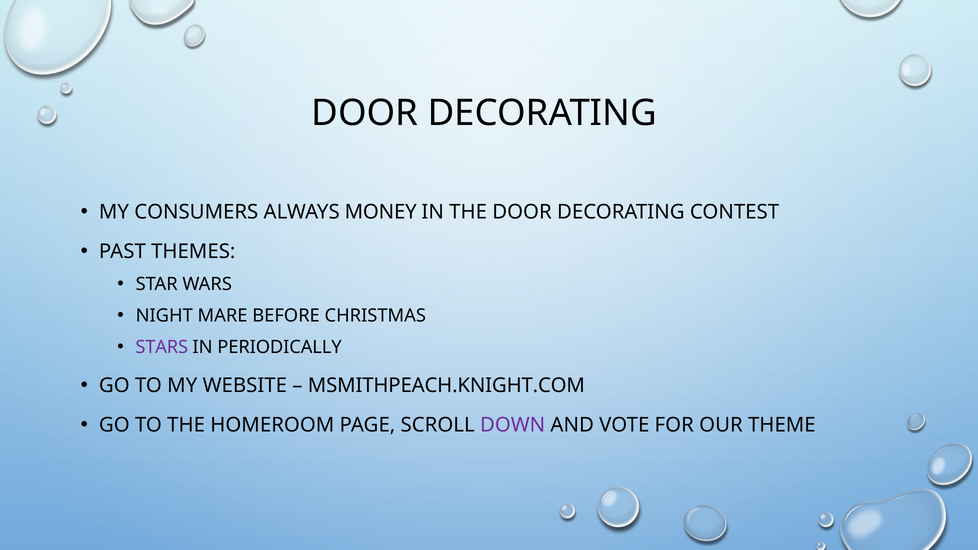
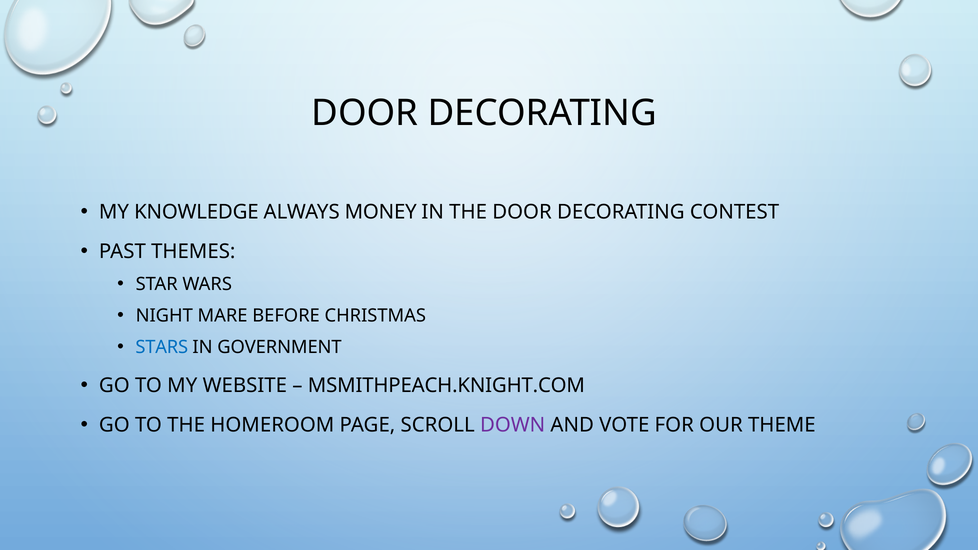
CONSUMERS: CONSUMERS -> KNOWLEDGE (196, 212)
STARS colour: purple -> blue (162, 347)
PERIODICALLY: PERIODICALLY -> GOVERNMENT (280, 347)
